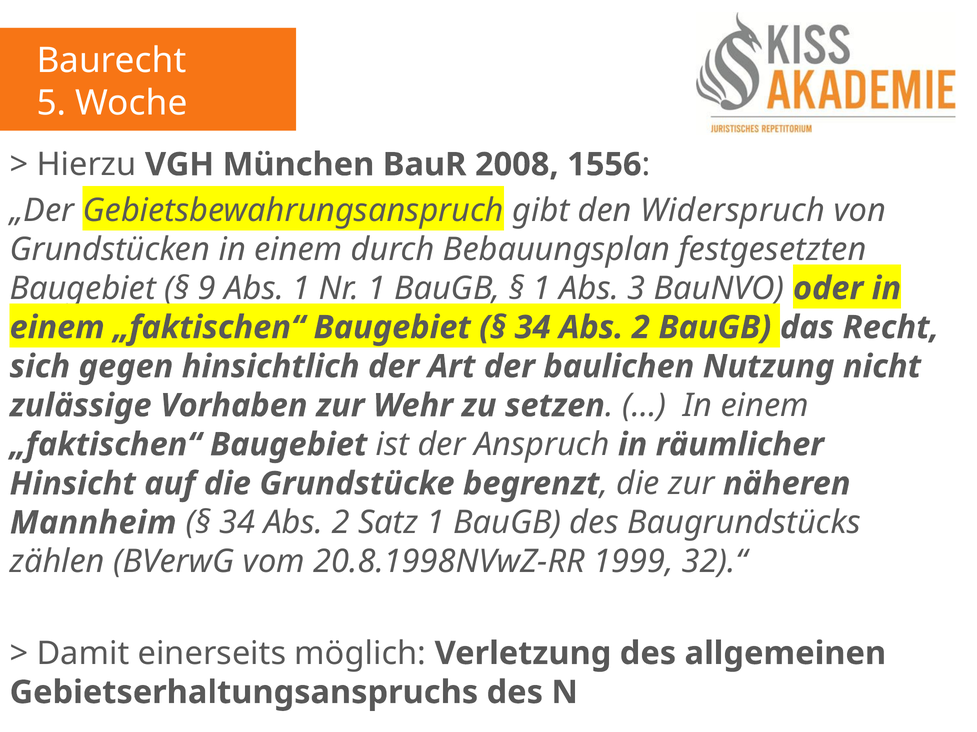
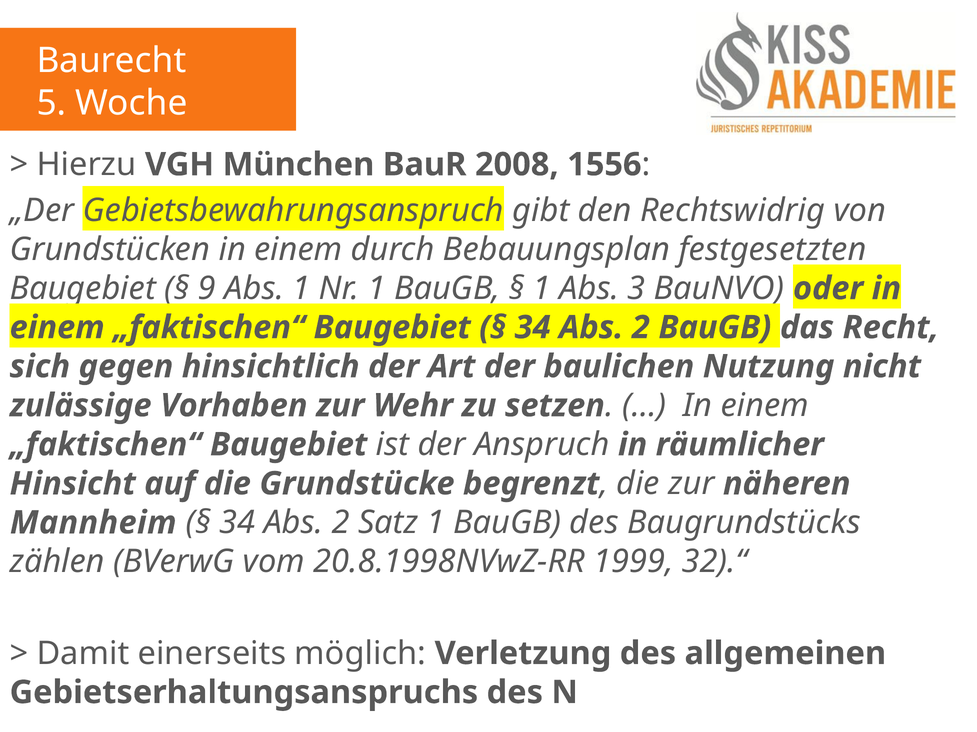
Widerspruch: Widerspruch -> Rechtswidrig (733, 211)
